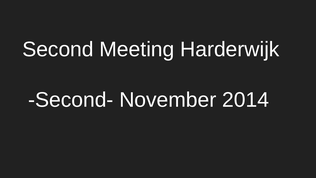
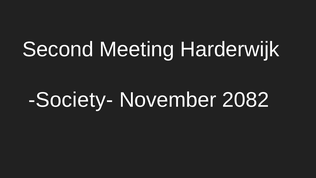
Second-: Second- -> Society- (71, 100)
2014: 2014 -> 2082 (246, 100)
